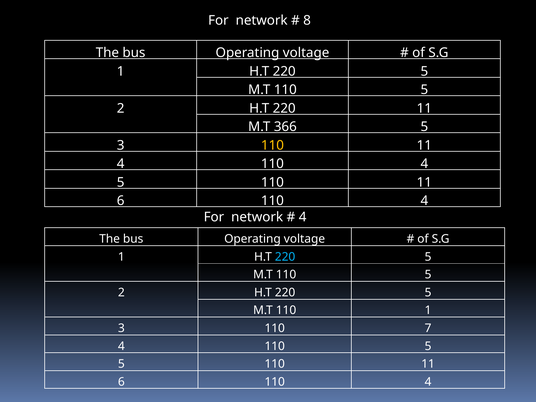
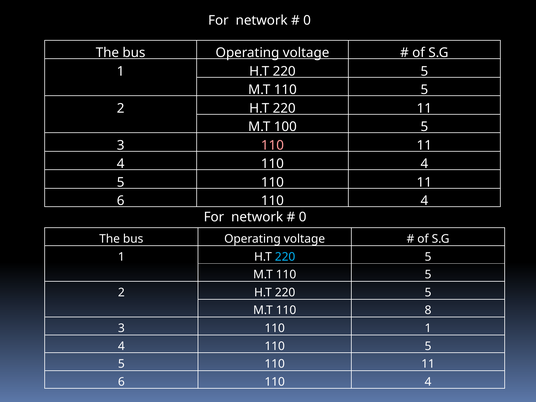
8: 8 -> 0 (307, 21)
366: 366 -> 100 (285, 127)
110 colour: yellow -> pink (272, 145)
4: 4 -> 0 (303, 217)
110 1: 1 -> 8 (428, 310)
110 7: 7 -> 1 (428, 328)
